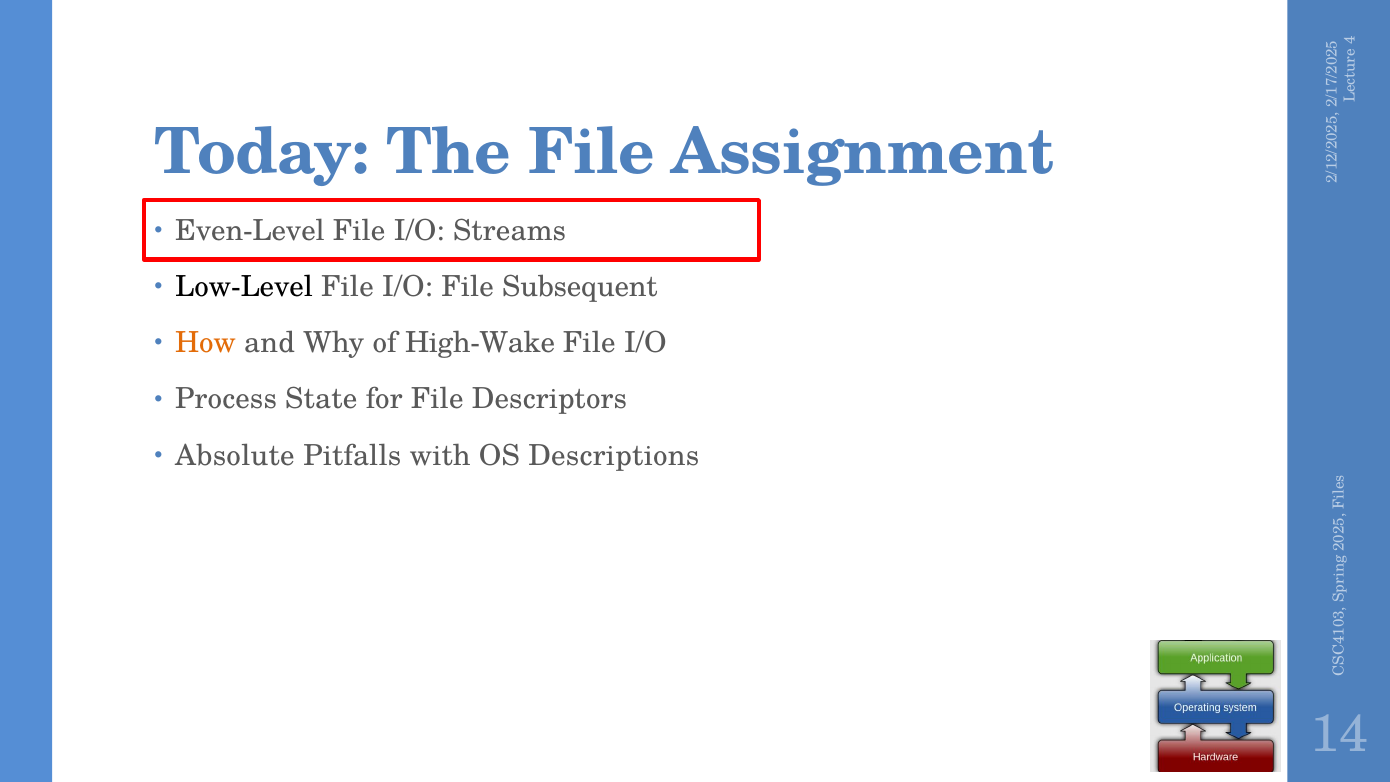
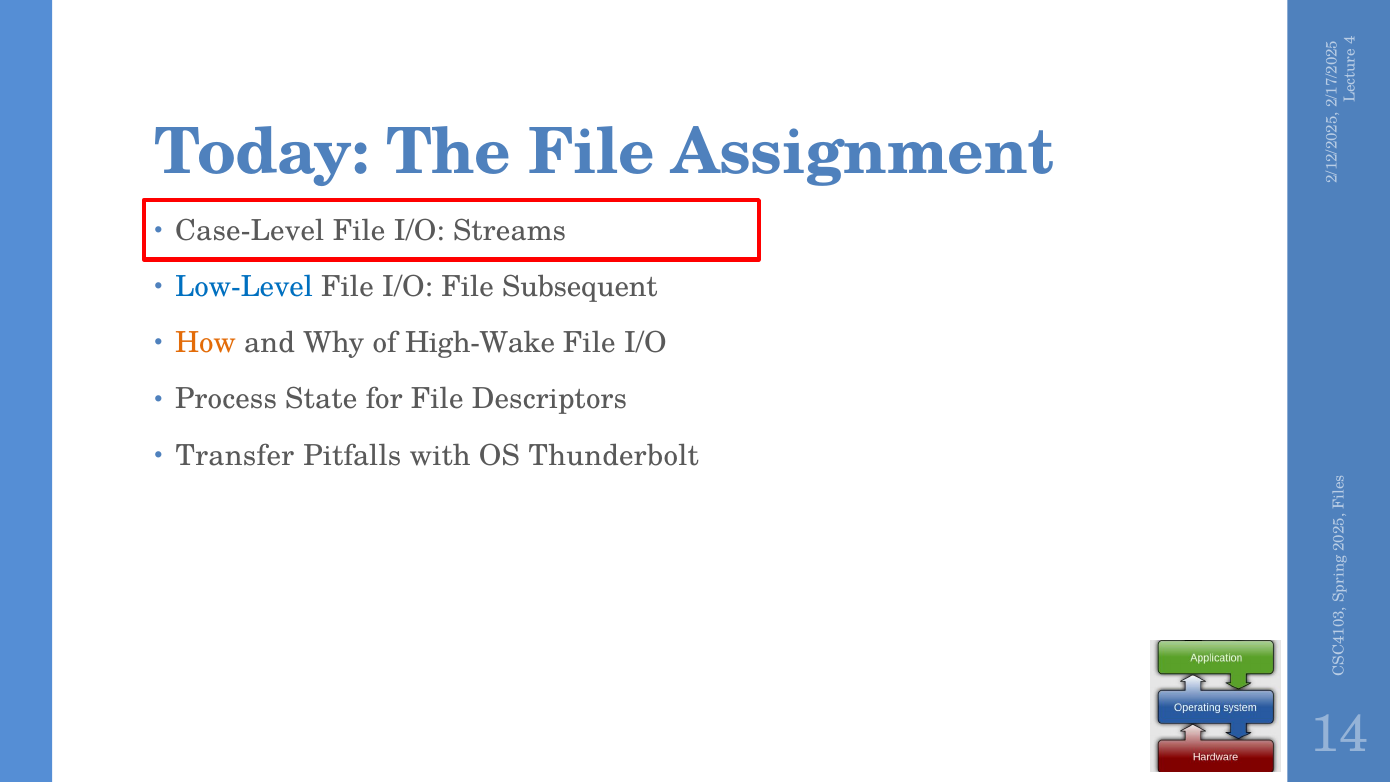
Even-Level: Even-Level -> Case-Level (250, 231)
Low-Level colour: black -> blue (244, 287)
Absolute: Absolute -> Transfer (235, 455)
Descriptions: Descriptions -> Thunderbolt (614, 455)
